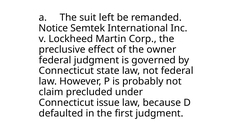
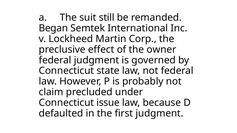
left: left -> still (107, 18)
Notice: Notice -> Began (53, 28)
